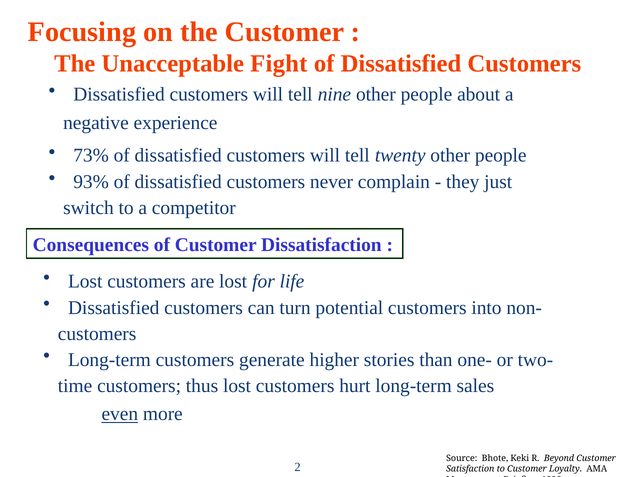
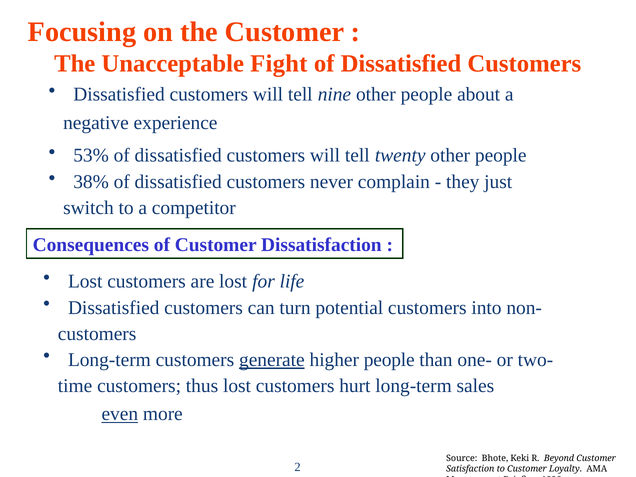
73%: 73% -> 53% (91, 155)
93%: 93% -> 38% (91, 182)
generate underline: none -> present (272, 360)
higher stories: stories -> people (389, 360)
